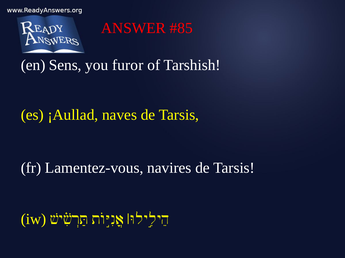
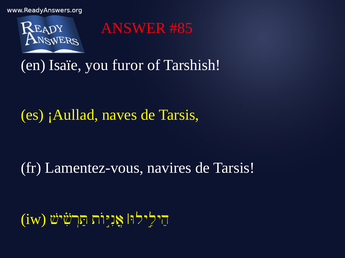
Sens: Sens -> Isaïe (65, 65)
